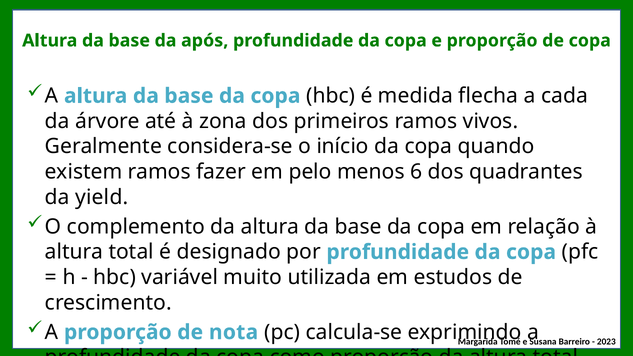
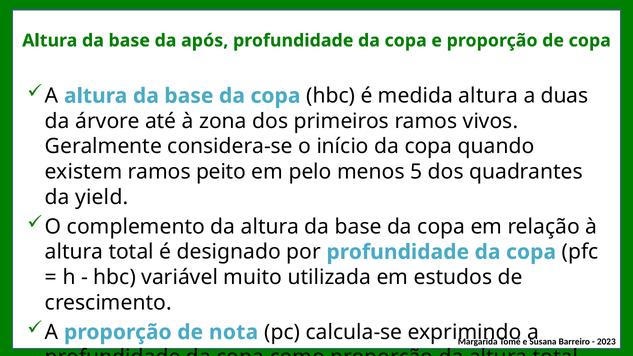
medida flecha: flecha -> altura (488, 96)
cada: cada -> duas (565, 96)
fazer: fazer -> peito (221, 172)
6: 6 -> 5 (416, 172)
